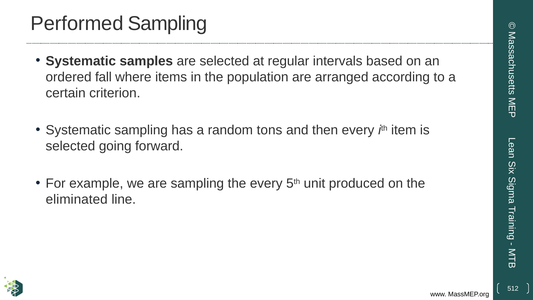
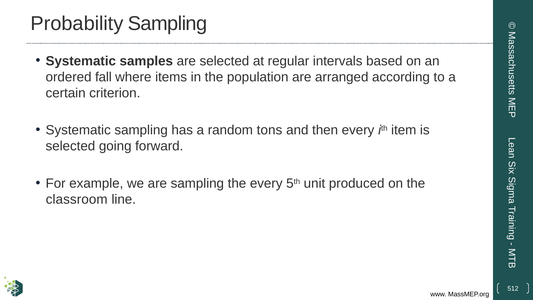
Performed: Performed -> Probability (77, 24)
eliminated: eliminated -> classroom (77, 199)
